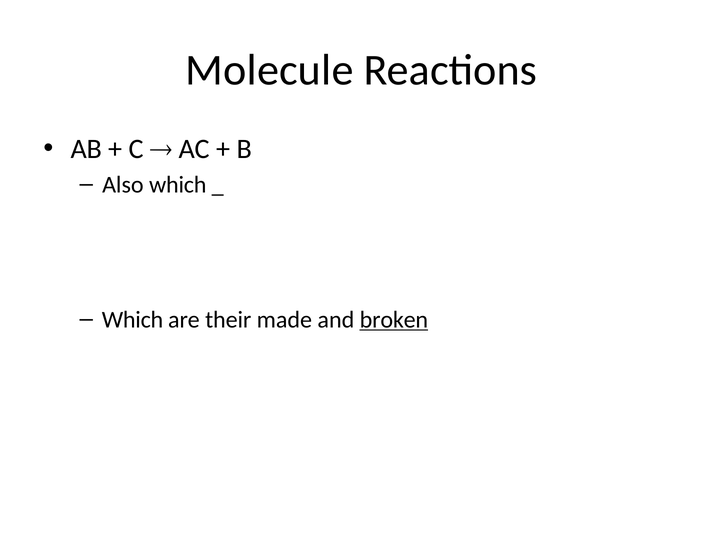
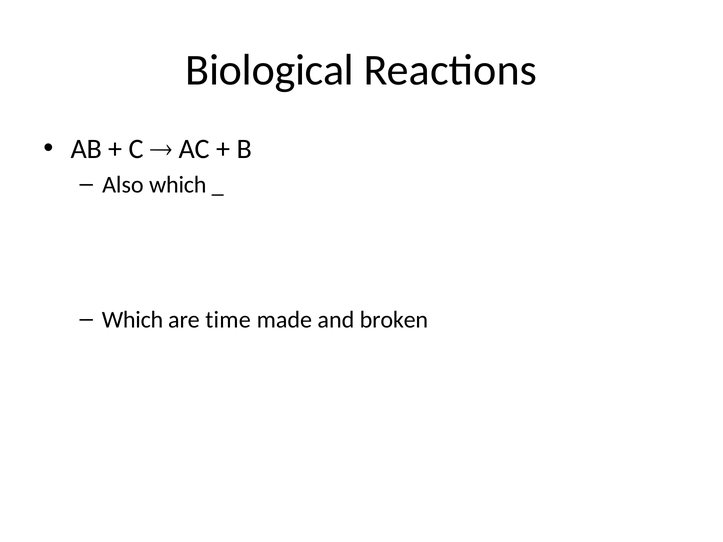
Molecule: Molecule -> Biological (270, 70)
their: their -> time (228, 320)
broken underline: present -> none (394, 320)
